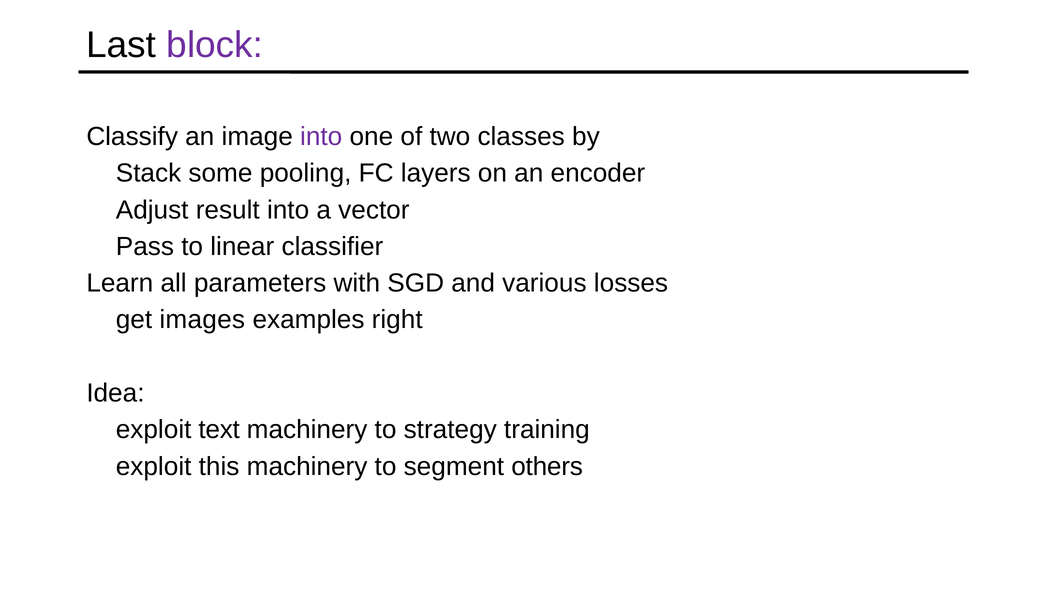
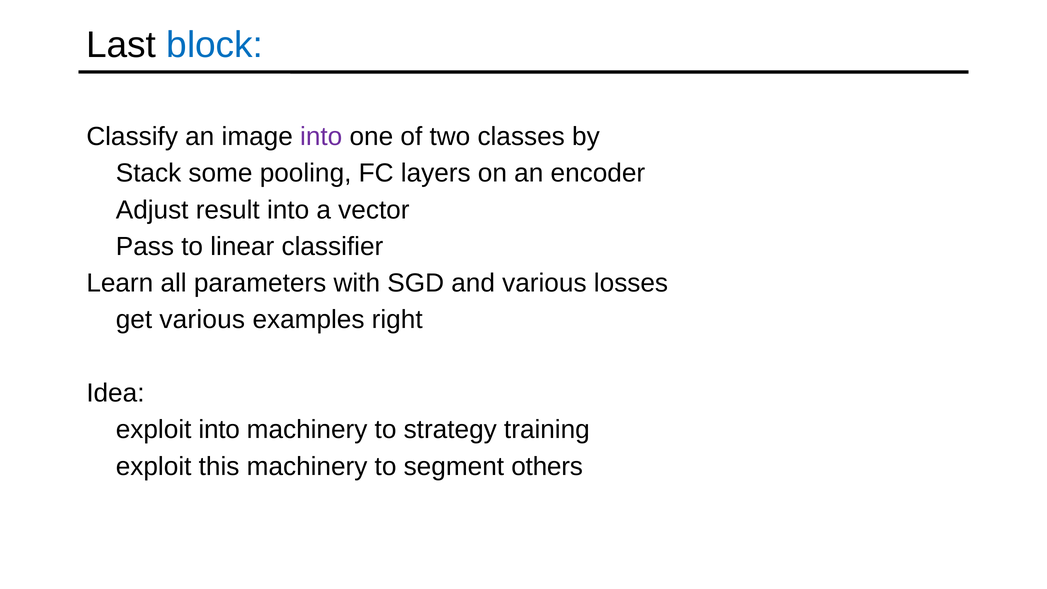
block colour: purple -> blue (215, 45)
get images: images -> various (202, 320)
exploit text: text -> into (219, 430)
